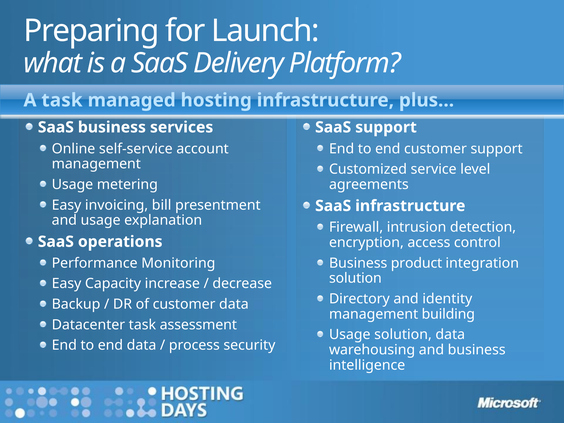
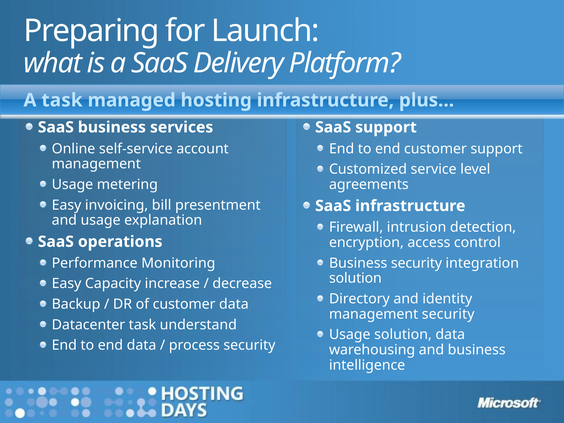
Business product: product -> security (417, 263)
management building: building -> security (448, 314)
assessment: assessment -> understand (198, 325)
